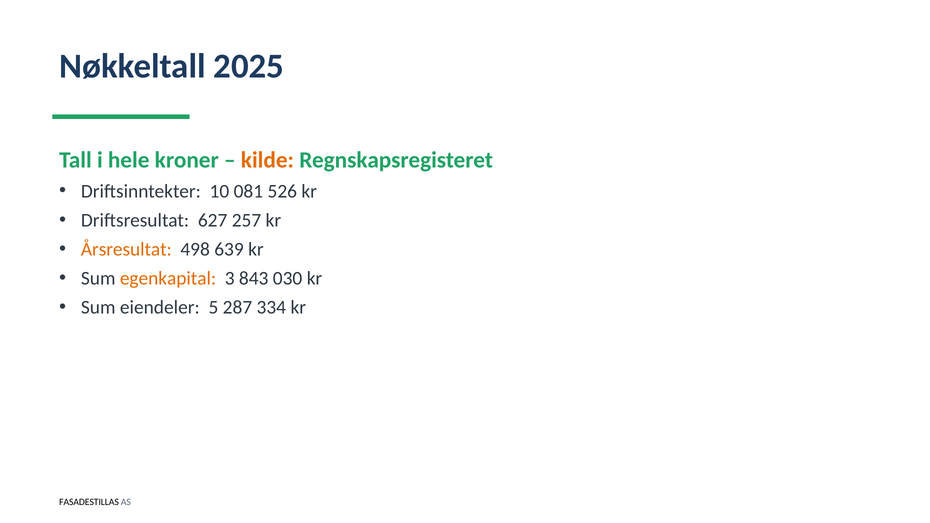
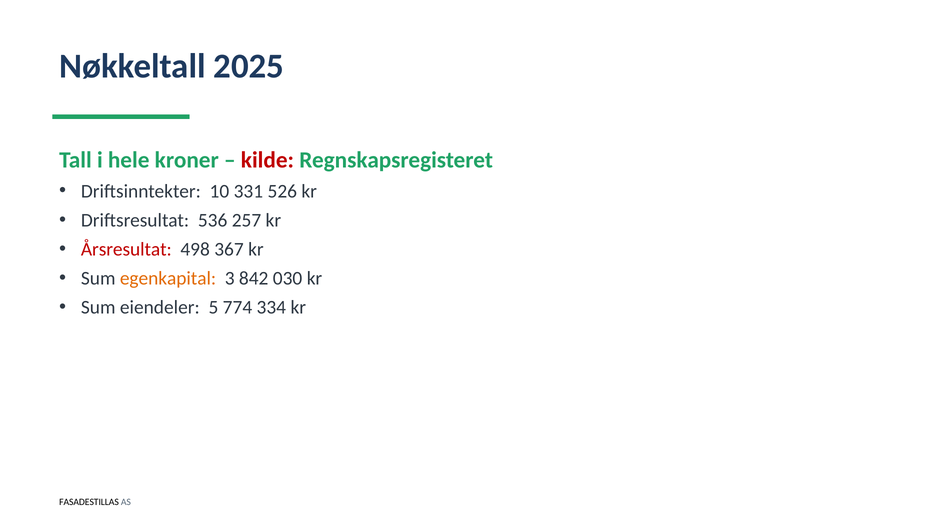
kilde colour: orange -> red (267, 160)
081: 081 -> 331 (248, 191)
627: 627 -> 536 (213, 220)
Årsresultat colour: orange -> red (126, 249)
639: 639 -> 367 (229, 249)
843: 843 -> 842 (254, 278)
287: 287 -> 774 (237, 308)
